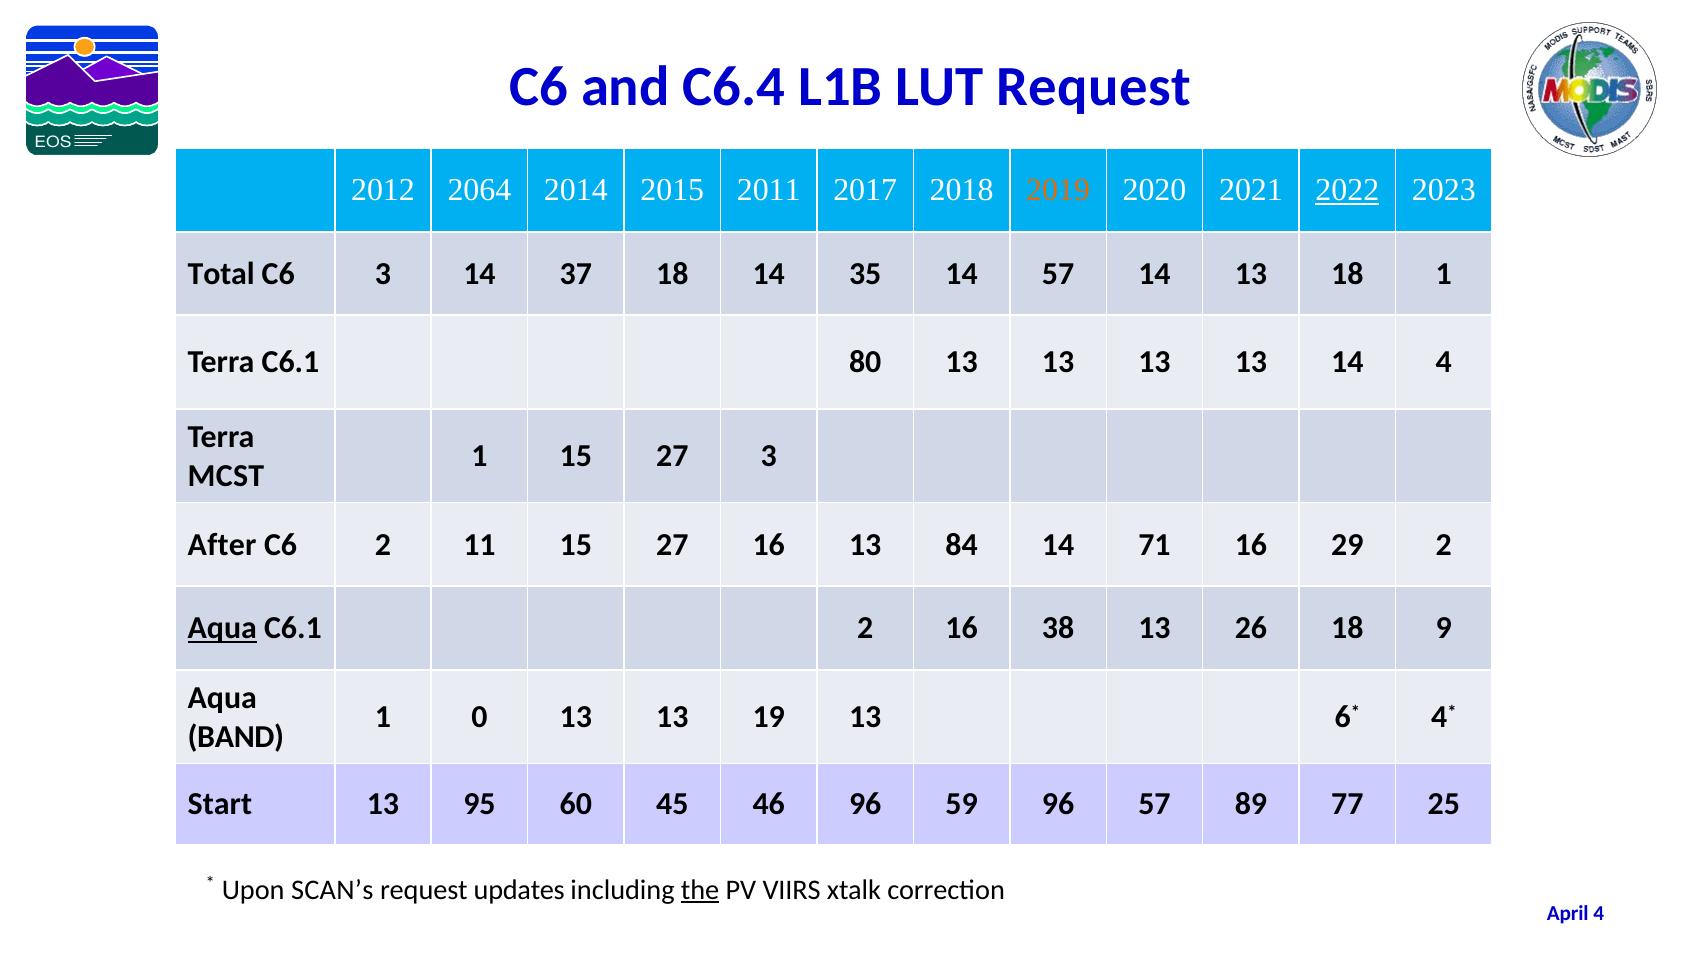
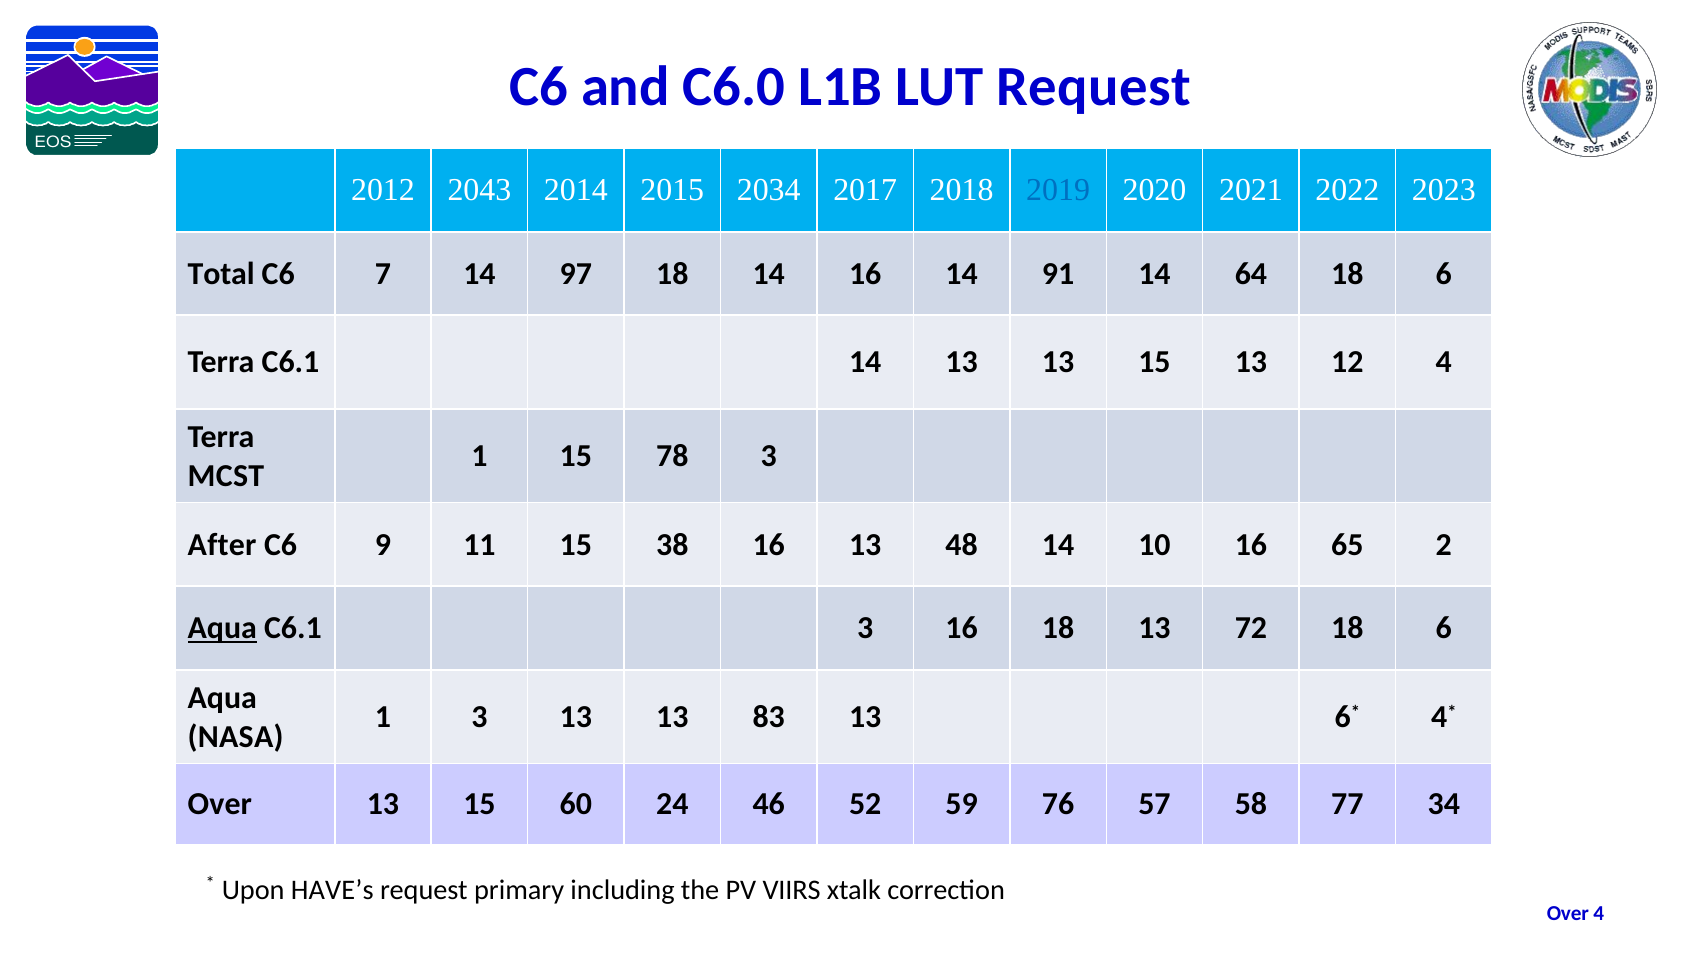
C6.4: C6.4 -> C6.0 (734, 87)
2064: 2064 -> 2043 (479, 190)
2011: 2011 -> 2034 (769, 190)
2019 colour: orange -> blue (1058, 190)
2022 underline: present -> none (1347, 190)
C6 3: 3 -> 7 (383, 274)
37: 37 -> 97 (576, 274)
14 35: 35 -> 16 (865, 274)
14 57: 57 -> 91 (1058, 274)
14 13: 13 -> 64 (1251, 274)
1: 1 -> 6 (1444, 274)
C6.1 80: 80 -> 14 (865, 363)
13: 13 -> 15 (1154, 363)
13 14: 14 -> 12 (1347, 363)
1 15 27: 27 -> 78 (672, 456)
C6 2: 2 -> 9 (383, 545)
11 15 27: 27 -> 38 (672, 545)
84: 84 -> 48 (962, 545)
71: 71 -> 10 (1154, 545)
29: 29 -> 65 (1347, 545)
C6.1 2: 2 -> 3 (865, 628)
16 38: 38 -> 18 (1058, 628)
26: 26 -> 72 (1251, 628)
9: 9 -> 6 (1444, 628)
1 0: 0 -> 3 (479, 717)
19: 19 -> 83 (769, 717)
BAND: BAND -> NASA (236, 737)
Start: Start -> Over (220, 805)
95: 95 -> 15 (479, 805)
45: 45 -> 24 (672, 805)
46 96: 96 -> 52 (865, 805)
59 96: 96 -> 76 (1058, 805)
89: 89 -> 58 (1251, 805)
25: 25 -> 34 (1444, 805)
SCAN’s: SCAN’s -> HAVE’s (332, 890)
updates: updates -> primary (519, 890)
the underline: present -> none (700, 890)
April: April -> Over (1568, 914)
